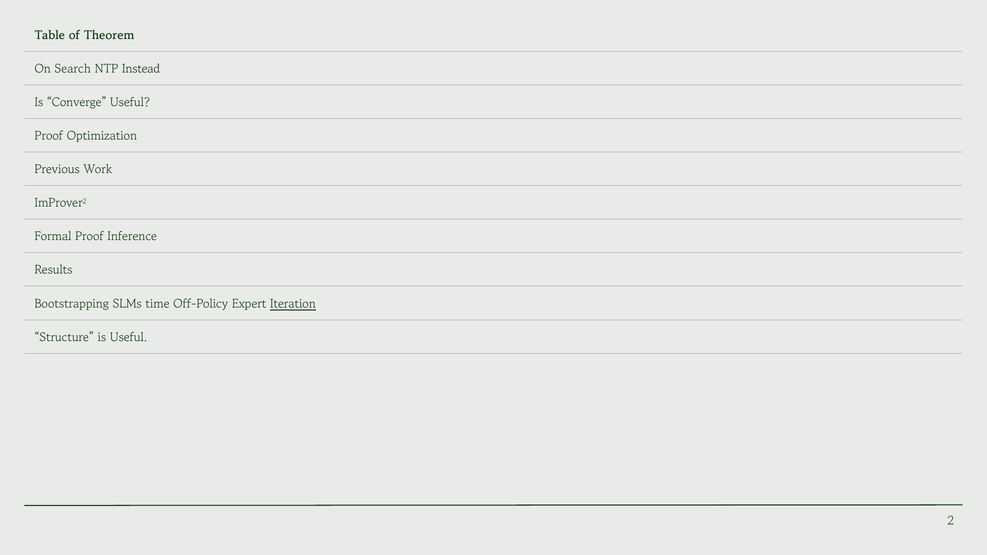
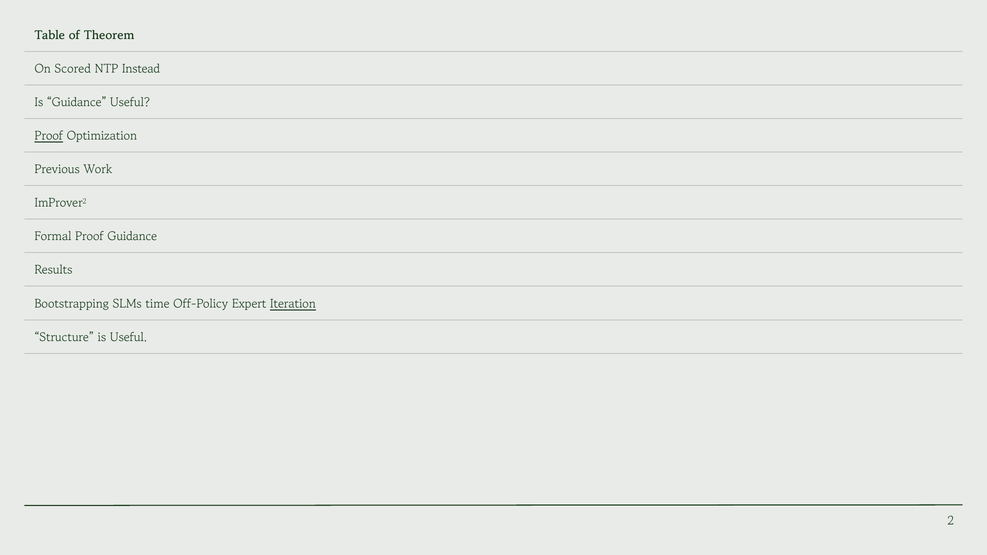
Search: Search -> Scored (73, 70)
Is Converge: Converge -> Guidance (77, 103)
Proof underline: none -> present (49, 137)
Proof Inference: Inference -> Guidance (132, 237)
